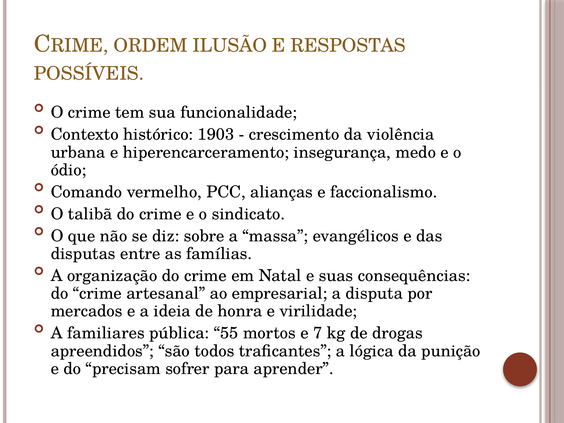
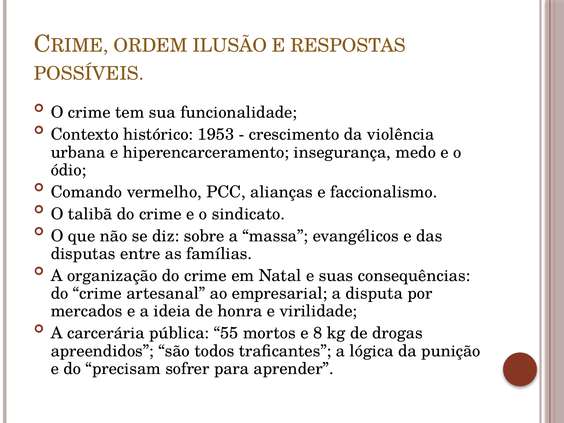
1903: 1903 -> 1953 (216, 134)
familiares: familiares -> carcerária (106, 333)
7: 7 -> 8 (318, 333)
